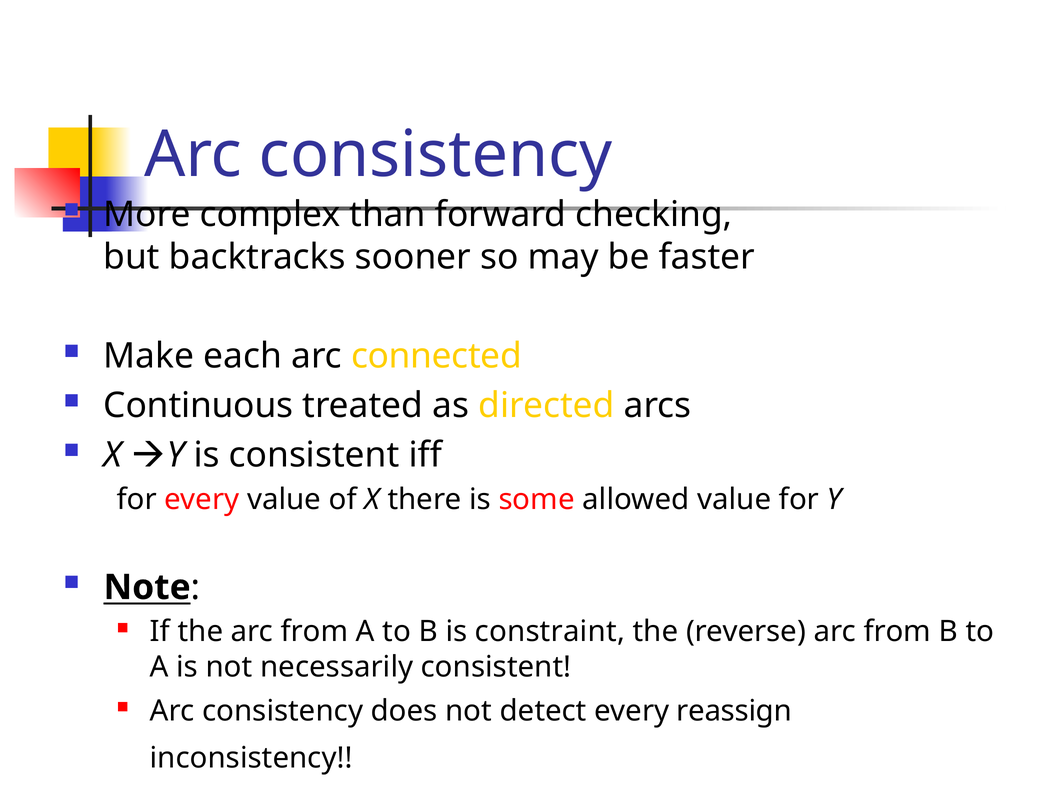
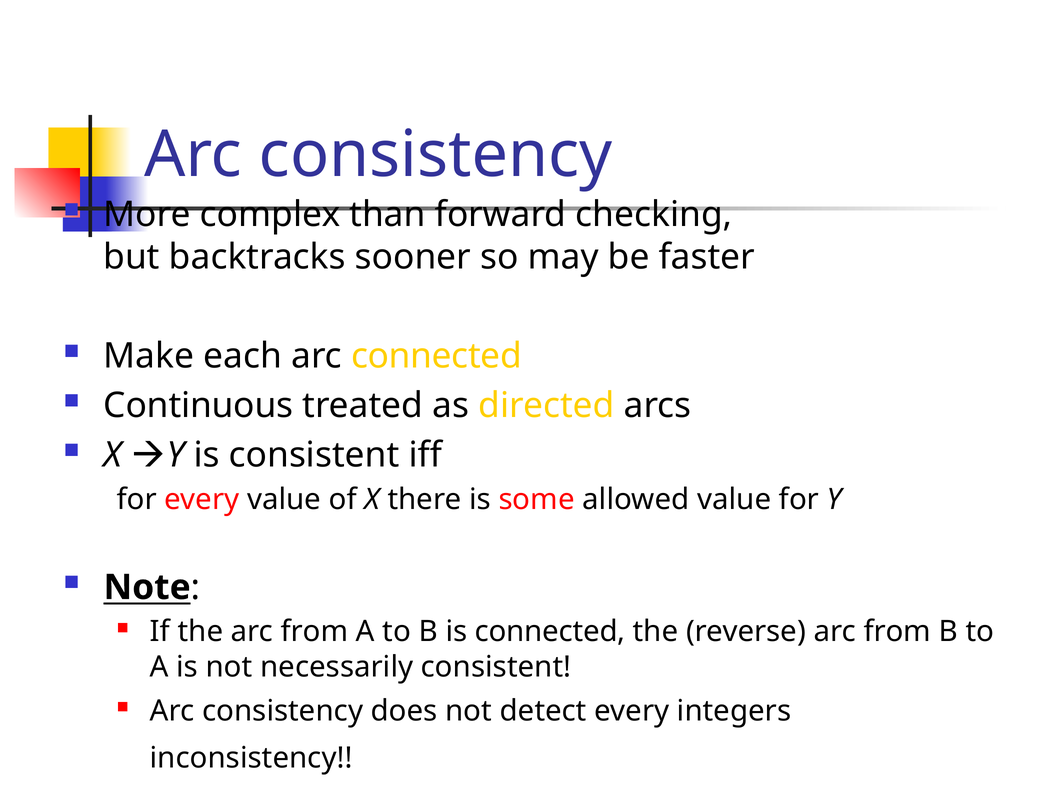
is constraint: constraint -> connected (550, 632)
reassign: reassign -> integers (734, 711)
